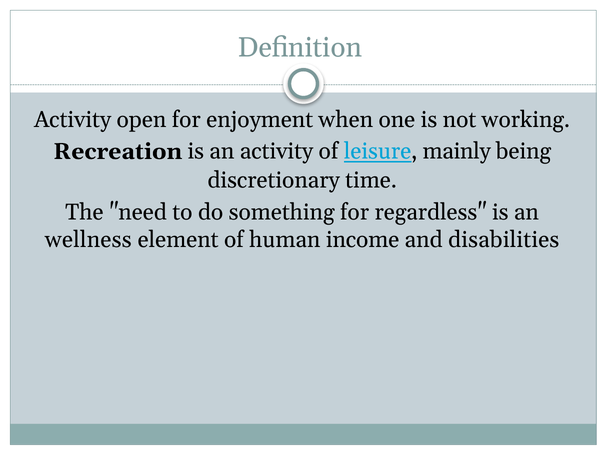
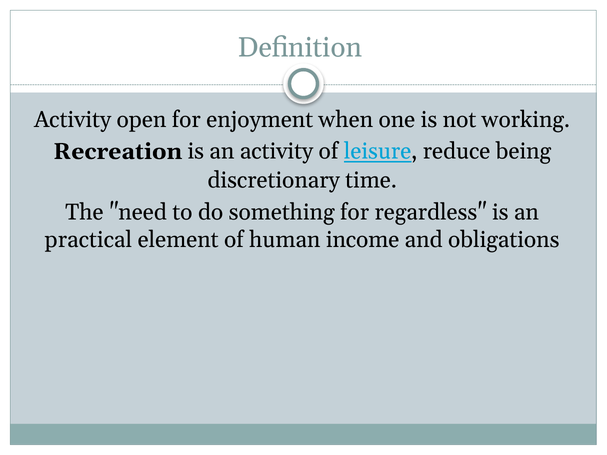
mainly: mainly -> reduce (457, 152)
wellness: wellness -> practical (88, 240)
disabilities: disabilities -> obligations (504, 240)
